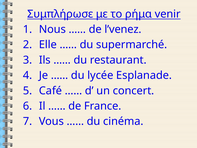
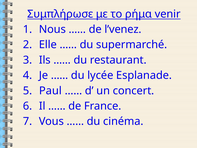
Café: Café -> Paul (50, 91)
